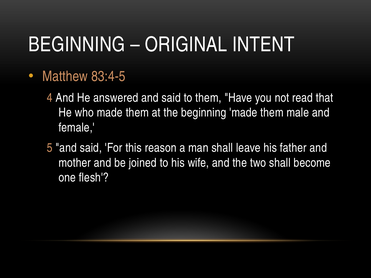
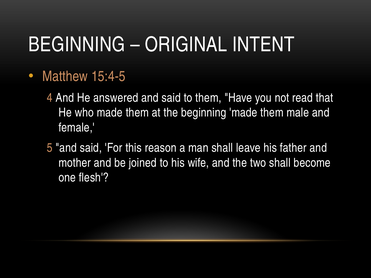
83:4-5: 83:4-5 -> 15:4-5 (108, 76)
